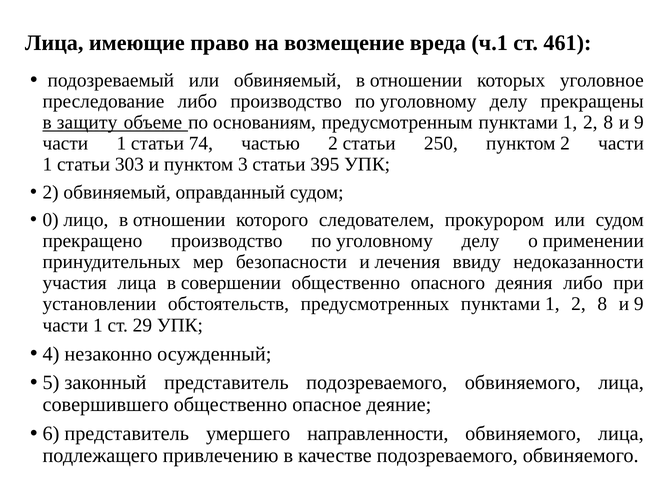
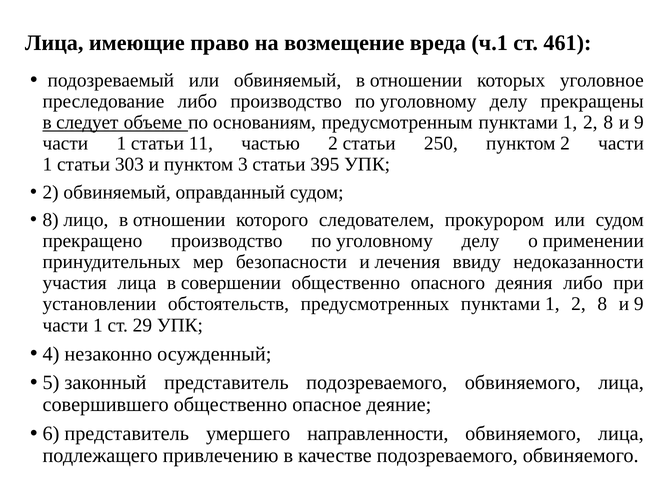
защиту: защиту -> следует (87, 122)
74: 74 -> 11 (201, 143)
0: 0 -> 8 (51, 220)
